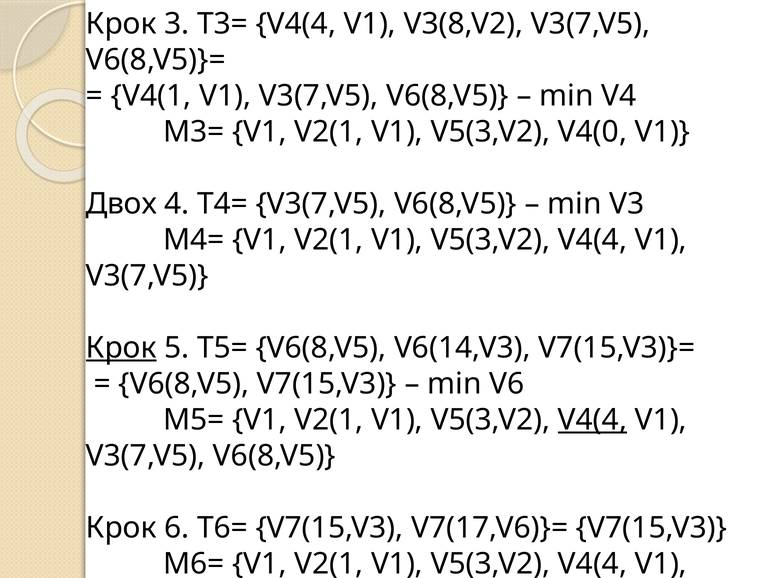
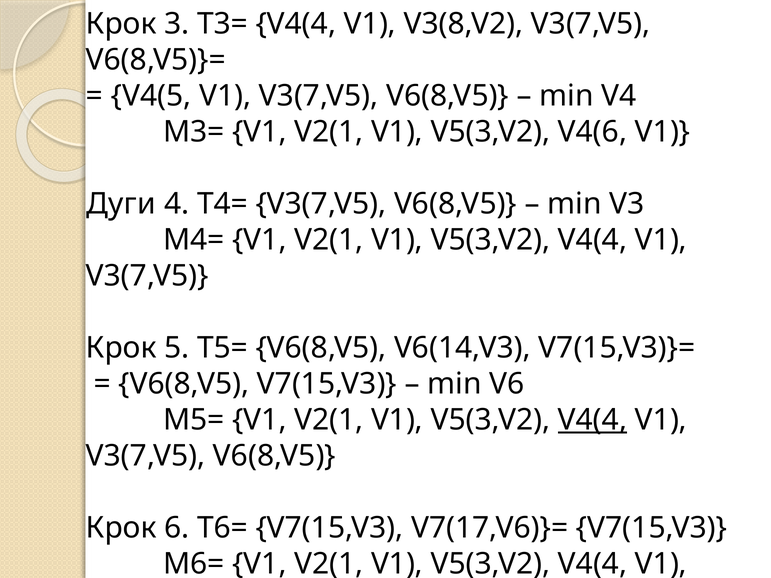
V4(1: V4(1 -> V4(5 (151, 96)
V4(0: V4(0 -> V4(6 (592, 132)
Двох: Двох -> Дуги (121, 204)
Крок underline: present -> none (121, 348)
